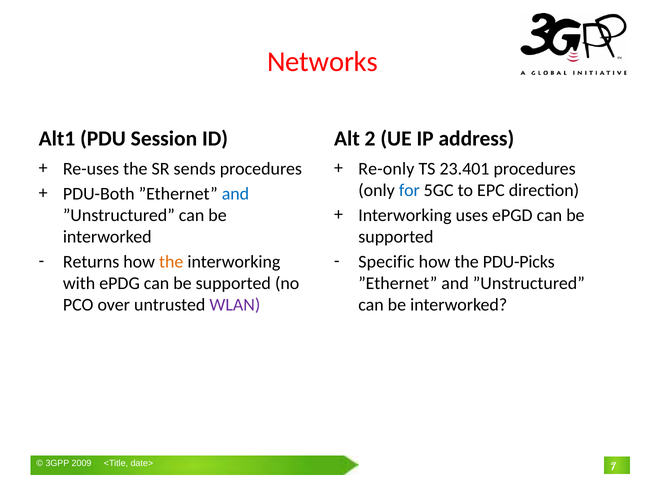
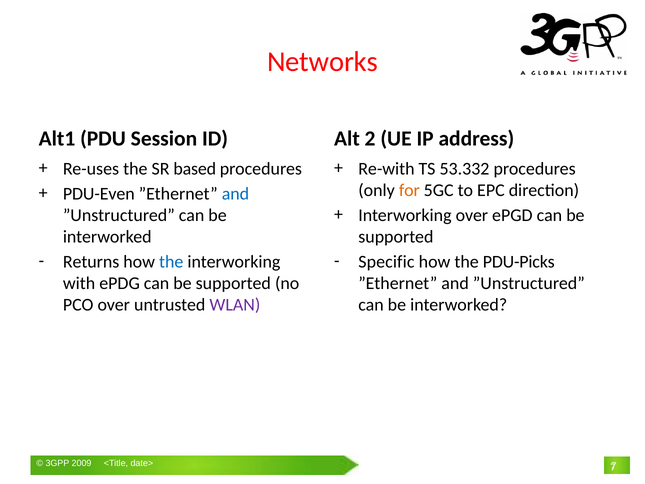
sends: sends -> based (195, 169)
Re-only: Re-only -> Re-with (386, 169)
23.401: 23.401 -> 53.332 (464, 169)
for colour: blue -> orange (409, 190)
PDU-Both: PDU-Both -> PDU-Even (99, 194)
Interworking uses: uses -> over (472, 215)
the colour: orange -> blue (171, 262)
